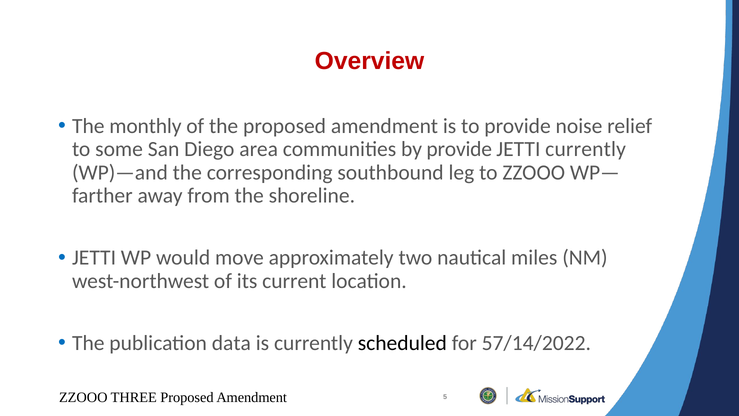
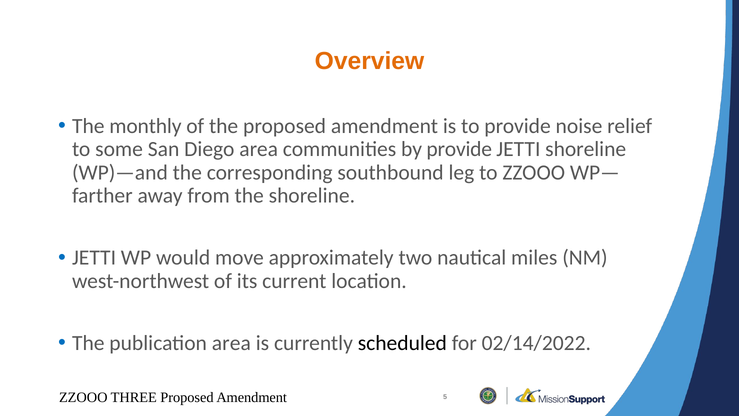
Overview colour: red -> orange (369, 61)
JETTI currently: currently -> shoreline (586, 149)
publication data: data -> area (231, 343)
57/14/2022: 57/14/2022 -> 02/14/2022 (536, 343)
